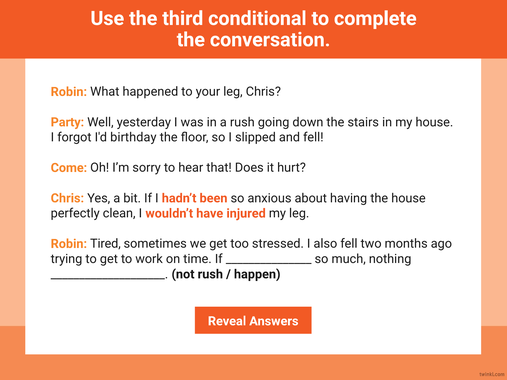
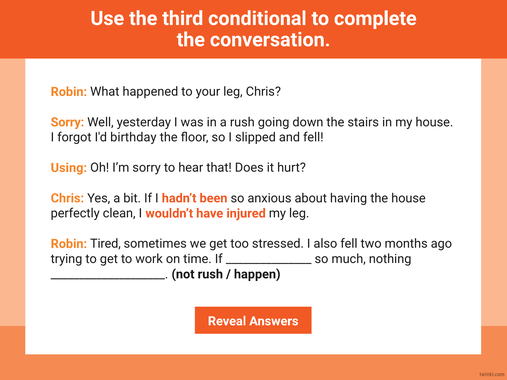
Party: Party -> Sorry (67, 122)
Come: Come -> Using (69, 168)
